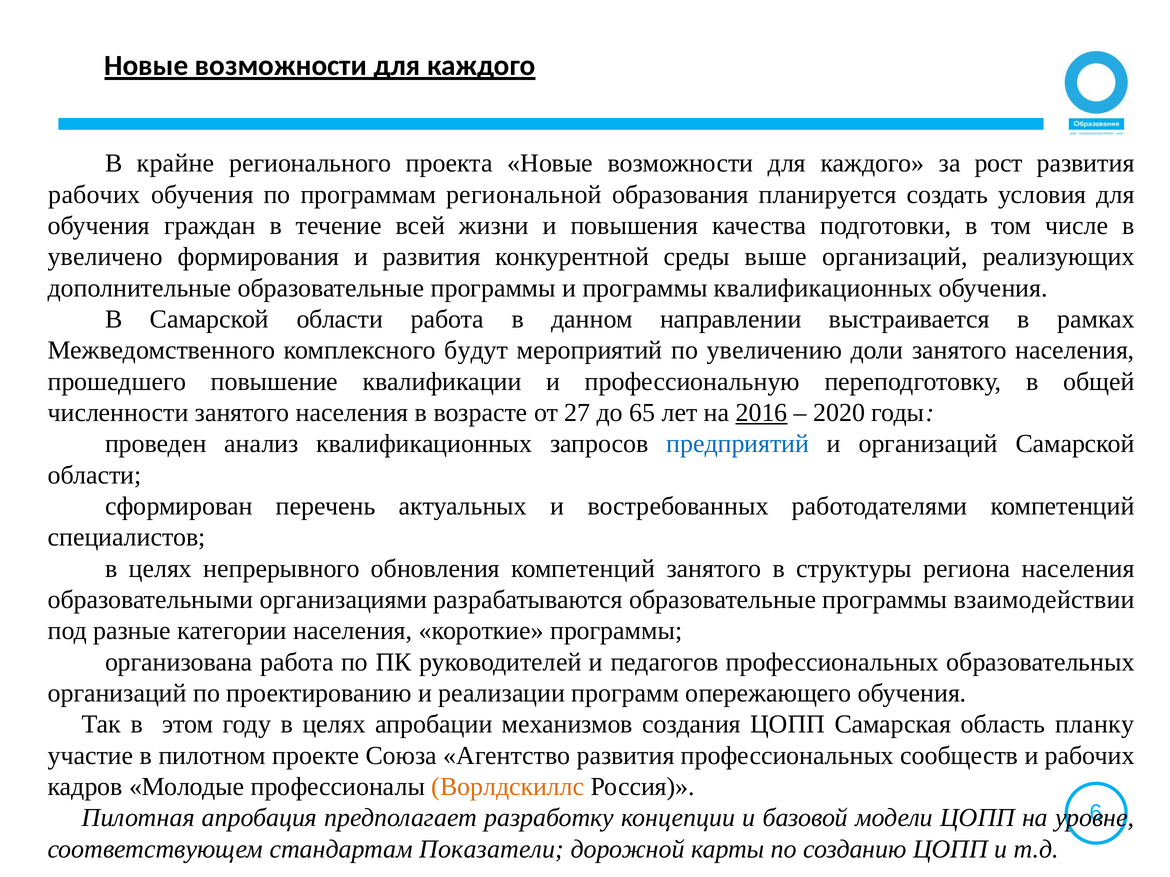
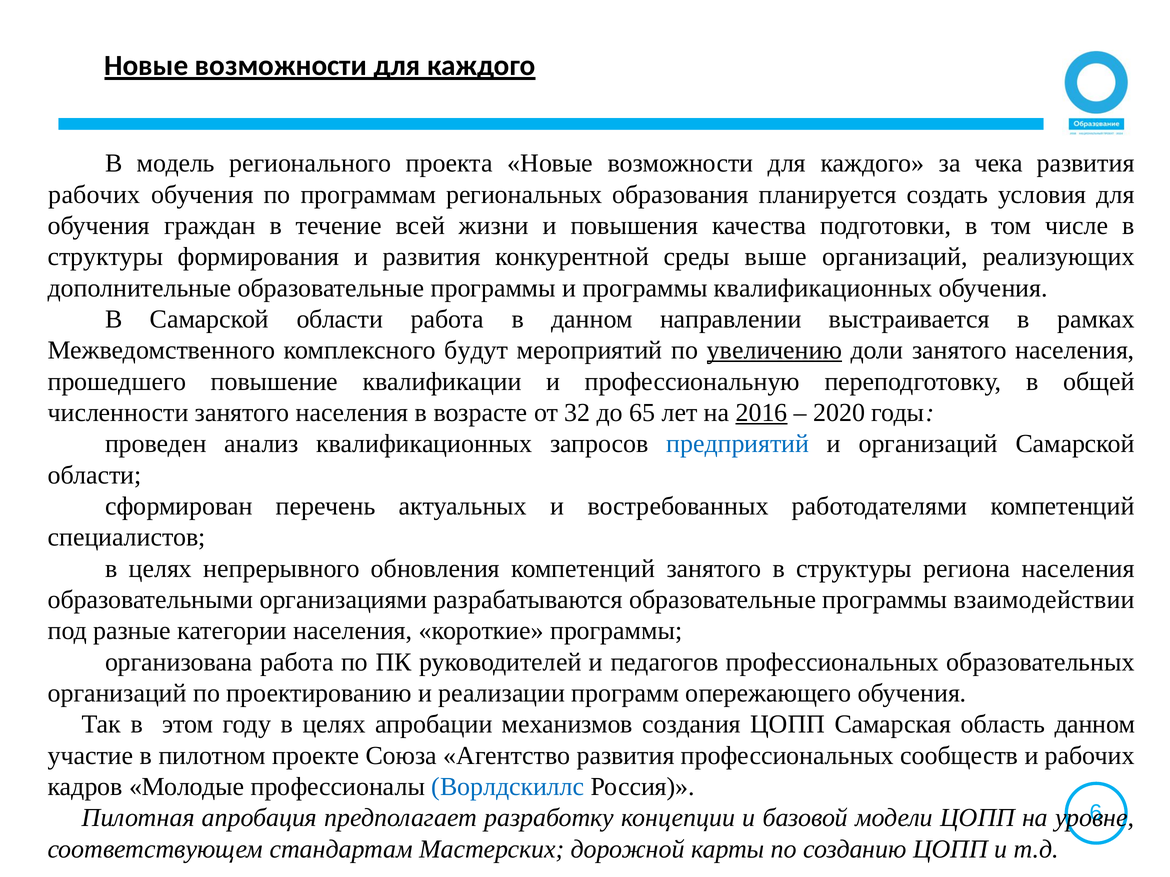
крайне: крайне -> модель (176, 163)
рост: рост -> чека (999, 163)
региональной: региональной -> региональных (524, 195)
увеличено: увеличено -> структуры (105, 257)
увеличению underline: none -> present (774, 350)
27: 27 -> 32 (577, 413)
область планку: планку -> данном (1095, 725)
Ворлдскиллс colour: orange -> blue (508, 787)
Показатели: Показатели -> Мастерских (492, 849)
